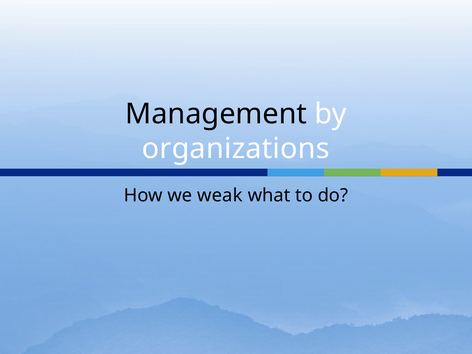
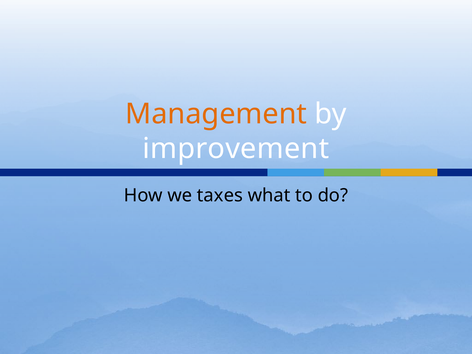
Management colour: black -> orange (216, 114)
organizations: organizations -> improvement (236, 149)
weak: weak -> taxes (220, 196)
